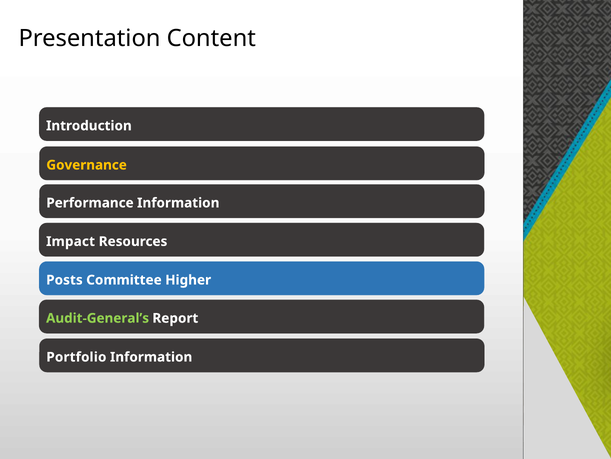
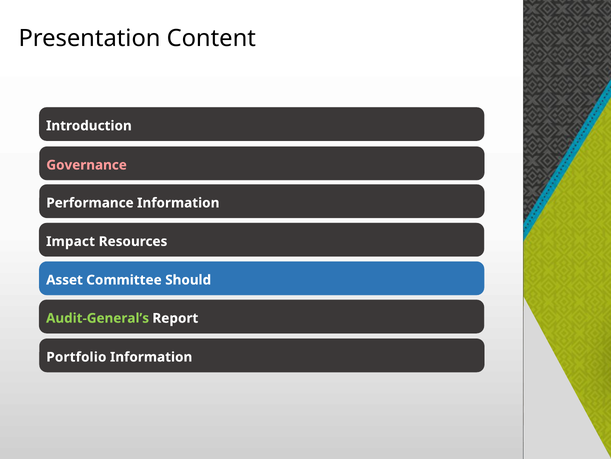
Governance colour: yellow -> pink (87, 165)
Posts: Posts -> Asset (64, 280)
Higher: Higher -> Should (188, 280)
